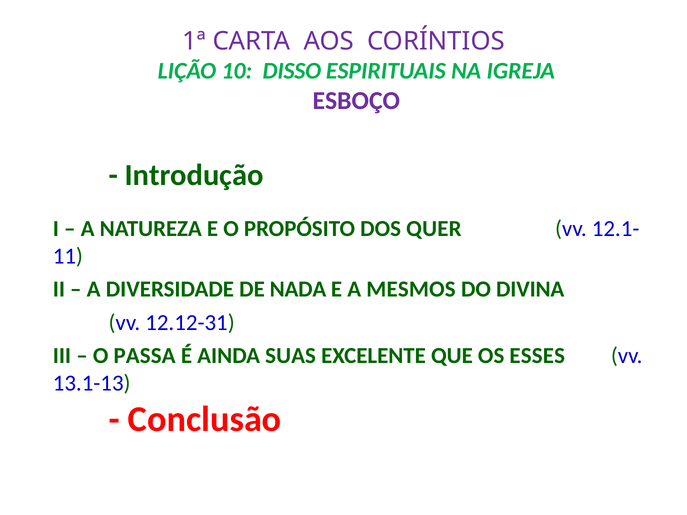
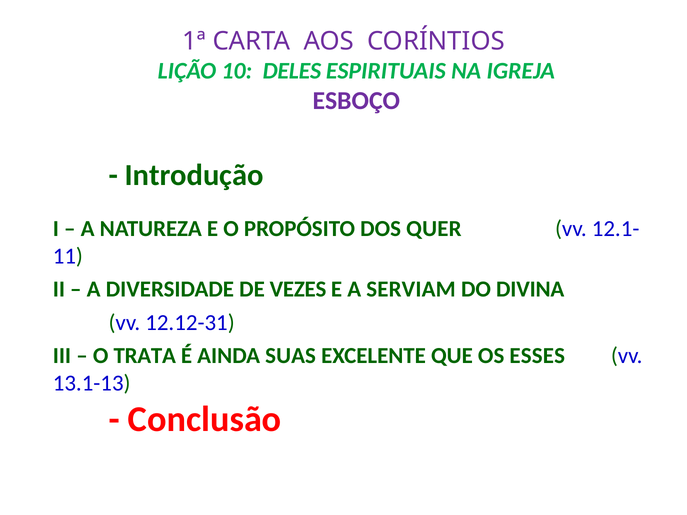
DISSO: DISSO -> DELES (292, 71)
NADA: NADA -> VEZES (298, 289)
MESMOS: MESMOS -> SERVIAM (411, 289)
PASSA: PASSA -> TRATA (145, 356)
